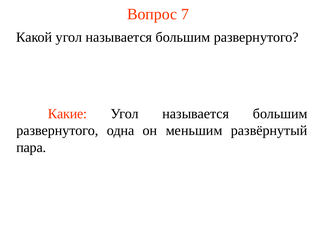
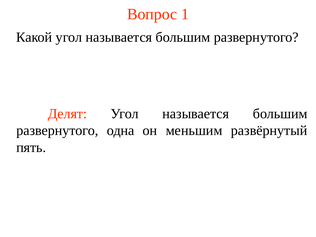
7: 7 -> 1 (185, 14)
Какие: Какие -> Делят (67, 114)
пара: пара -> пять (31, 147)
